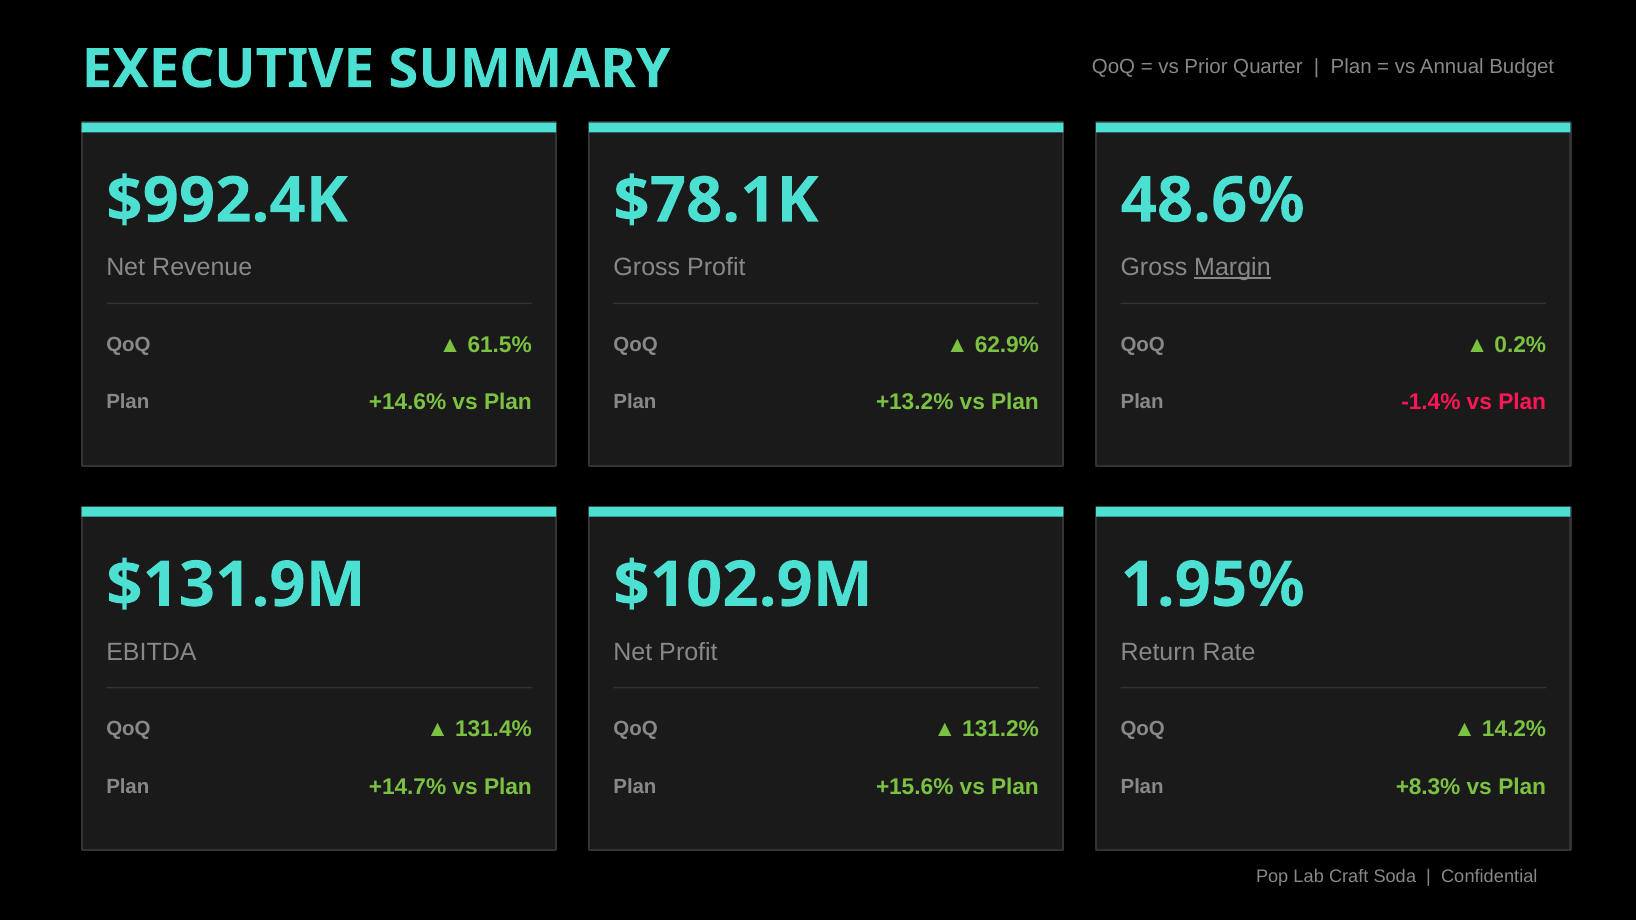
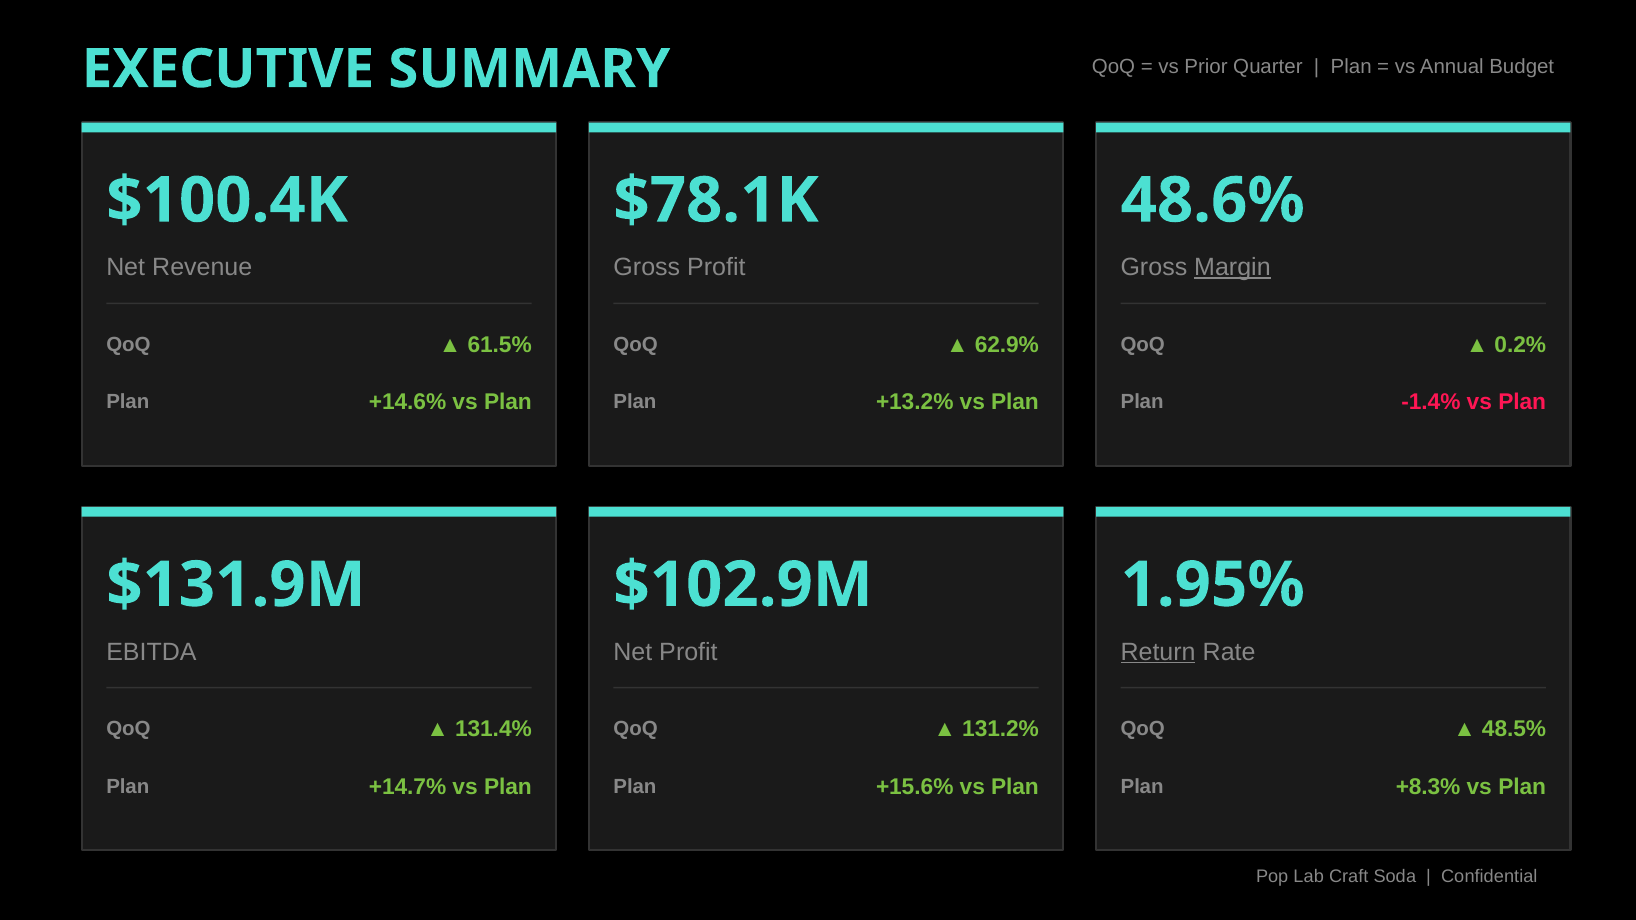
$992.4K: $992.4K -> $100.4K (227, 201)
Return underline: none -> present (1158, 652)
14.2%: 14.2% -> 48.5% (1514, 730)
